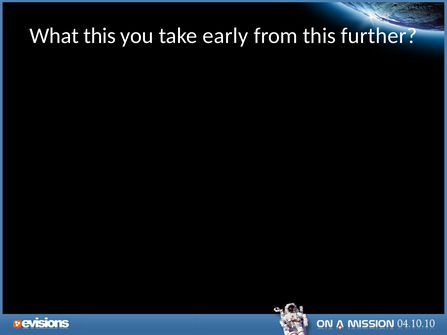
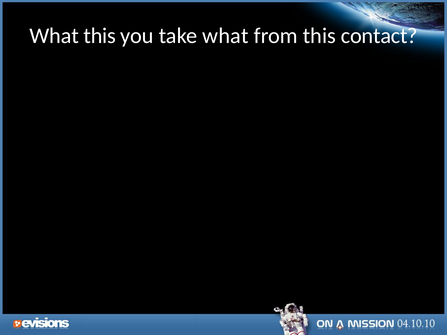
take early: early -> what (225, 36)
further: further -> contact (379, 36)
